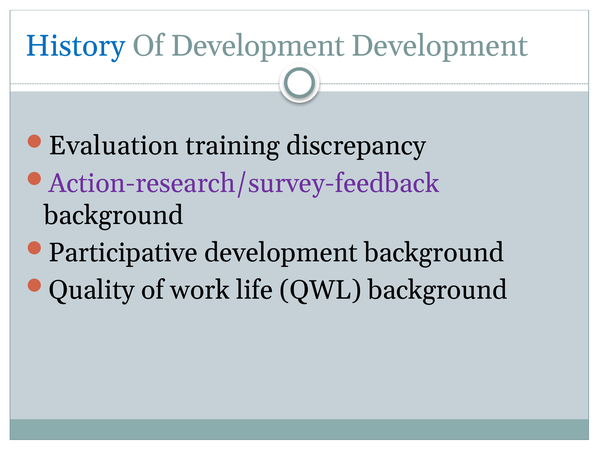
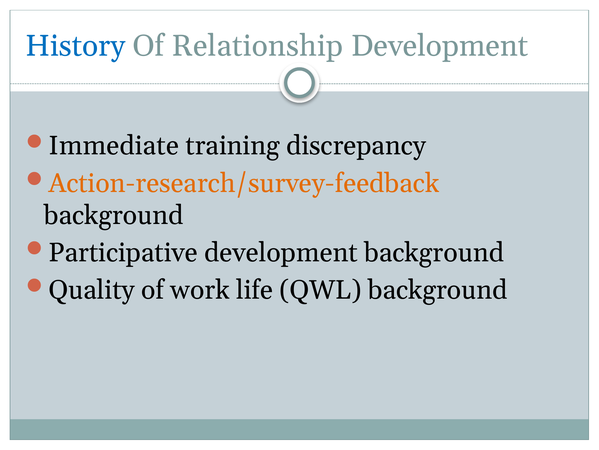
Of Development: Development -> Relationship (258, 46)
Evaluation: Evaluation -> Immediate (114, 146)
Action-research/survey-feedback colour: purple -> orange (244, 183)
